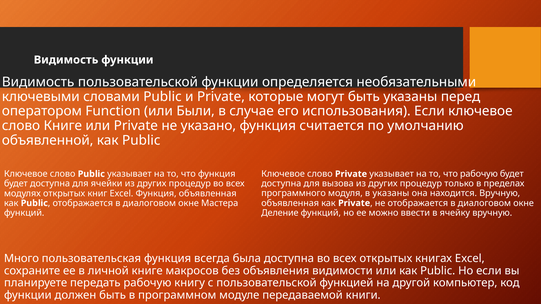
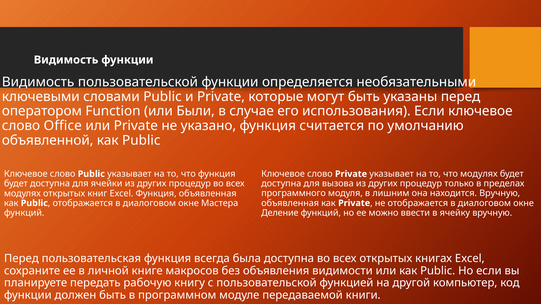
слово Книге: Книге -> Office (63, 126)
что рабочую: рабочую -> модулях (479, 174)
в указаны: указаны -> лишним (391, 194)
Много: Много -> Перед (21, 259)
